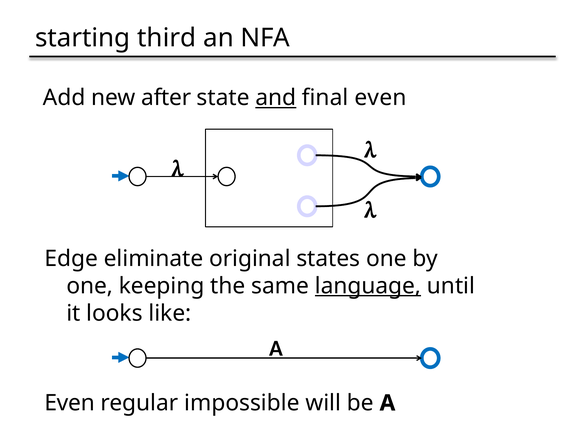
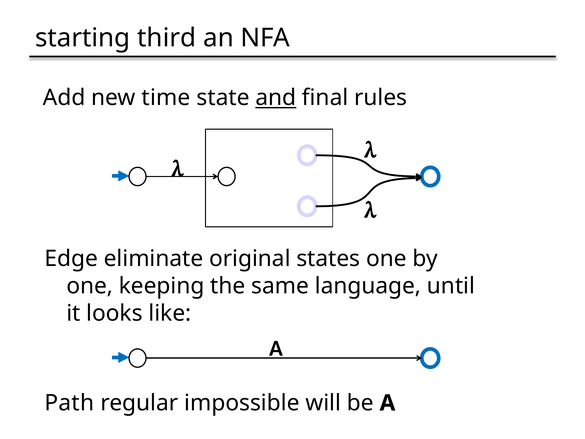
after: after -> time (166, 98)
final even: even -> rules (381, 98)
language underline: present -> none (368, 286)
Even: Even -> Path (69, 403)
